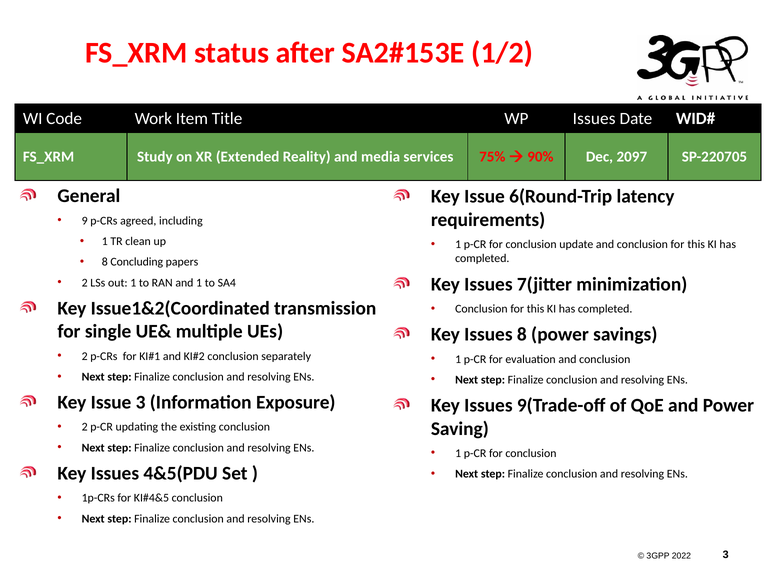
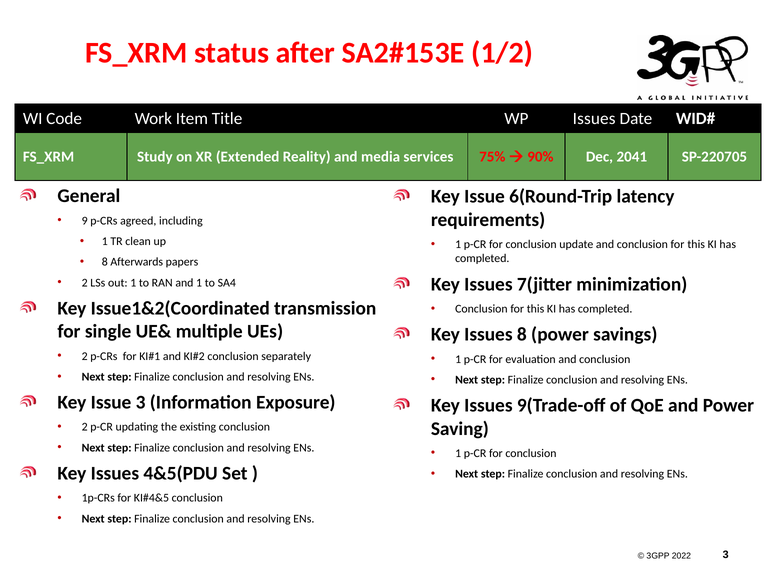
2097: 2097 -> 2041 (632, 157)
Concluding: Concluding -> Afterwards (137, 262)
